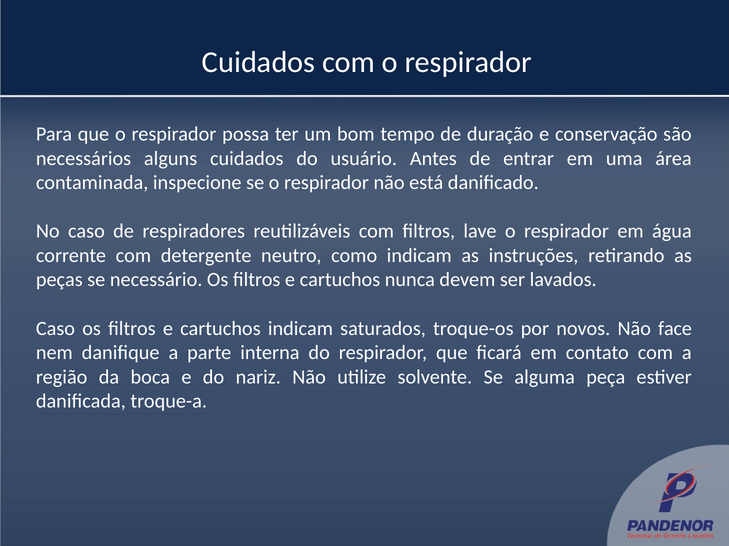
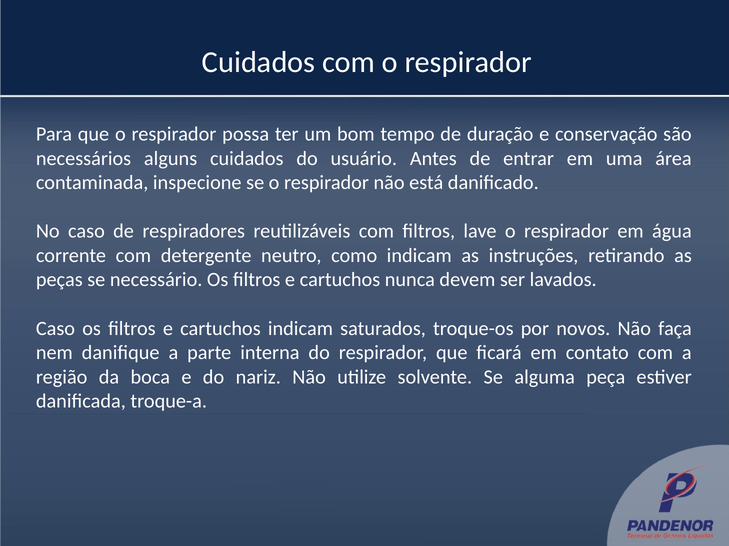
face: face -> faça (675, 329)
